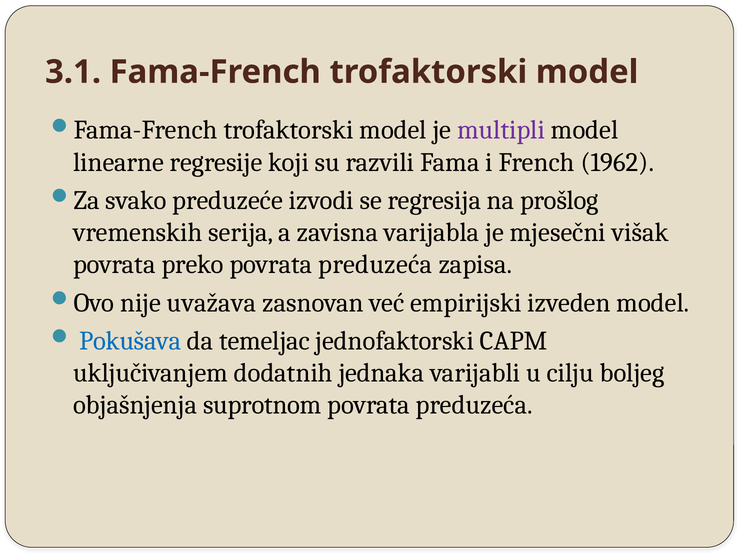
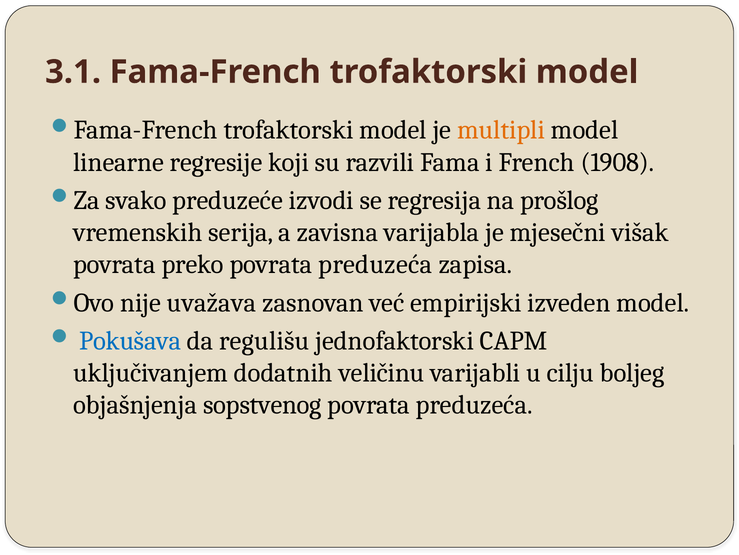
multipli colour: purple -> orange (501, 130)
1962: 1962 -> 1908 (617, 162)
temeljac: temeljac -> regulišu (264, 340)
jednaka: jednaka -> veličinu (381, 372)
suprotnom: suprotnom -> sopstvenog (262, 405)
